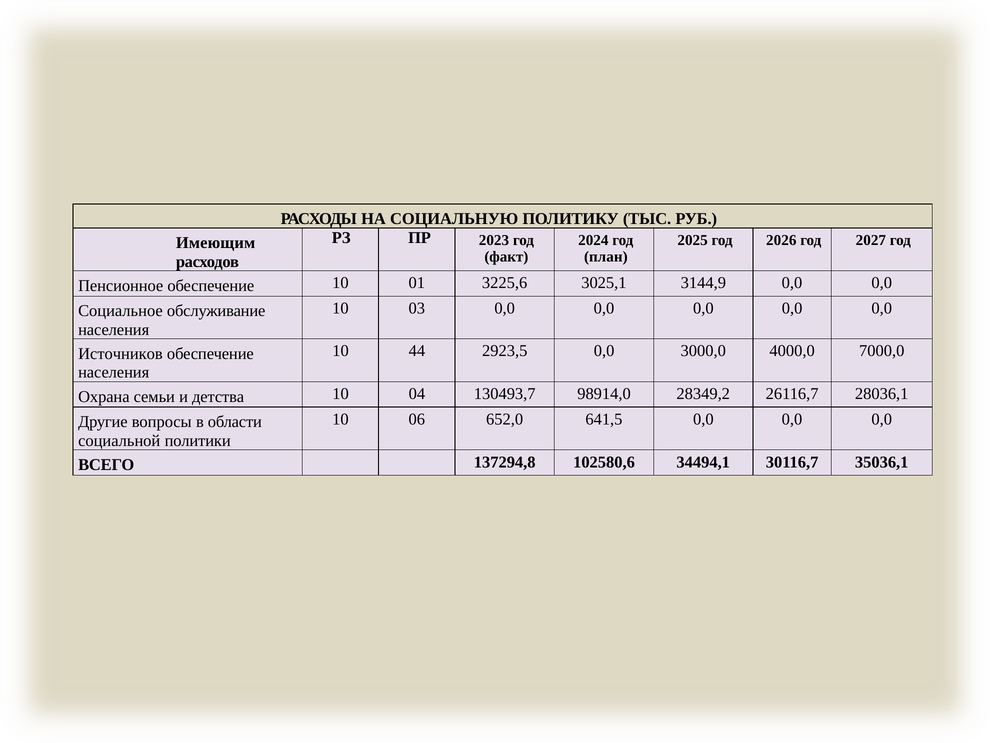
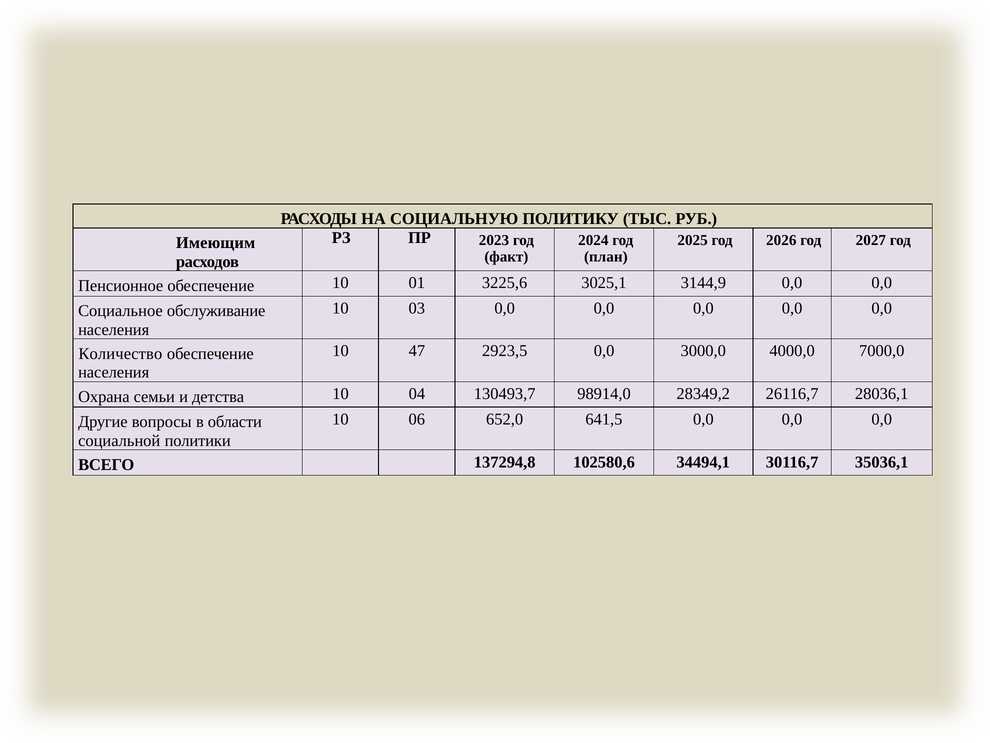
44: 44 -> 47 (417, 351)
Источников: Источников -> Количество (120, 353)
